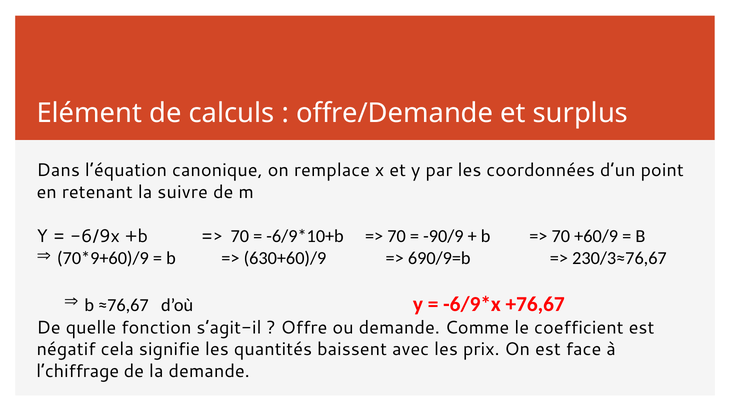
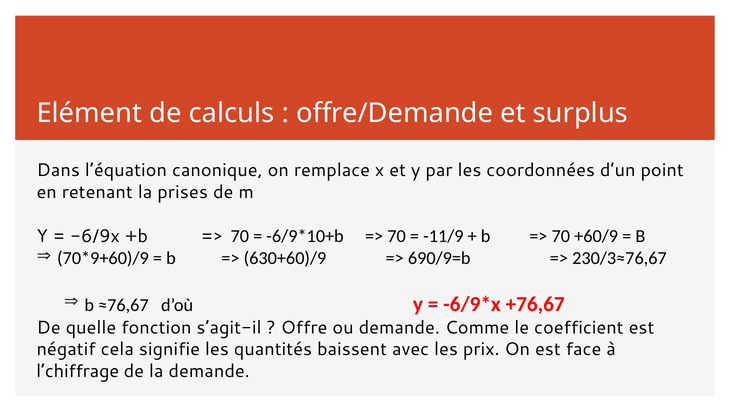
suivre: suivre -> prises (183, 192)
-90/9: -90/9 -> -11/9 (443, 236)
